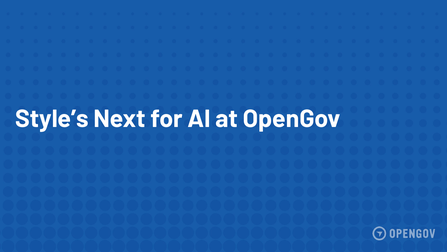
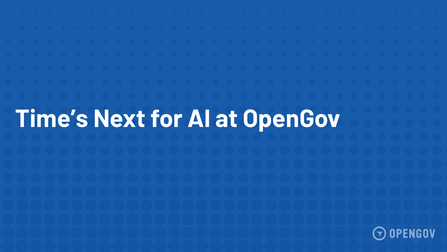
Style’s: Style’s -> Time’s (52, 119)
